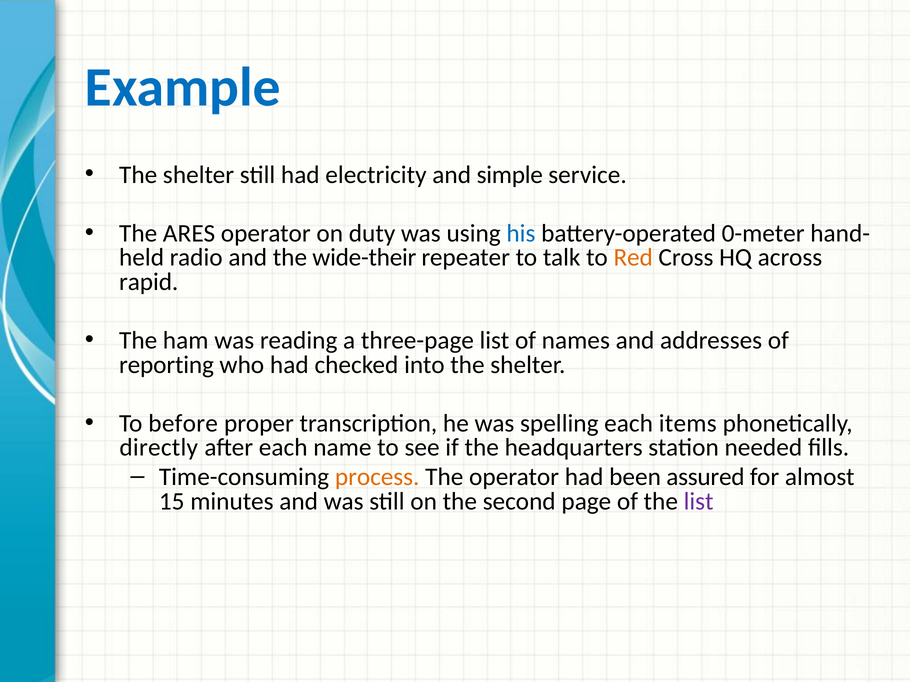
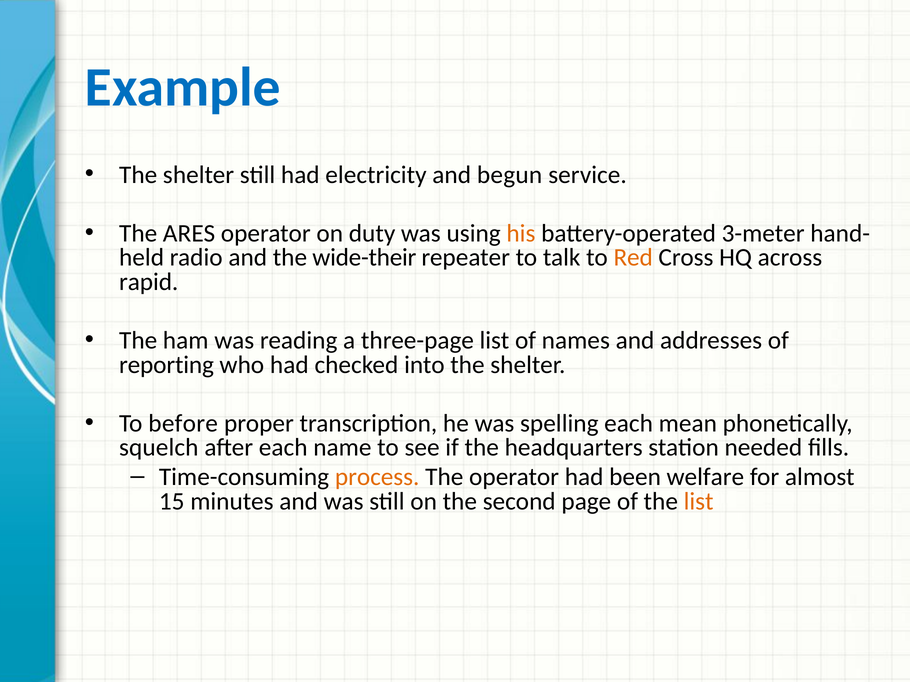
simple: simple -> begun (510, 175)
his colour: blue -> orange (521, 234)
0-meter: 0-meter -> 3-meter (763, 234)
items: items -> mean (688, 424)
directly: directly -> squelch (159, 448)
assured: assured -> welfare (705, 477)
list colour: purple -> orange (699, 502)
